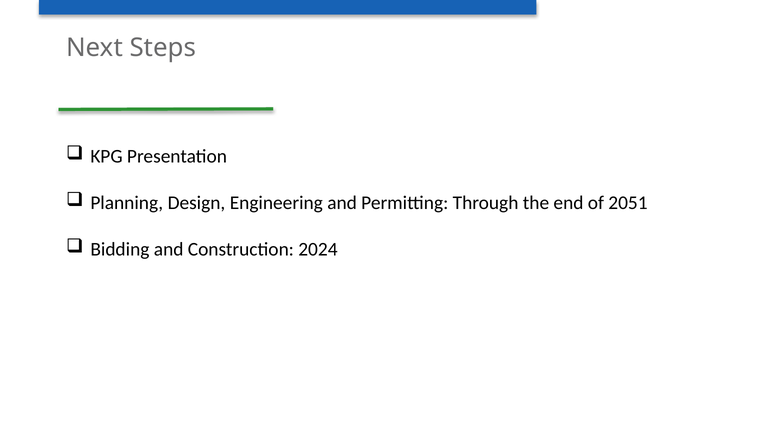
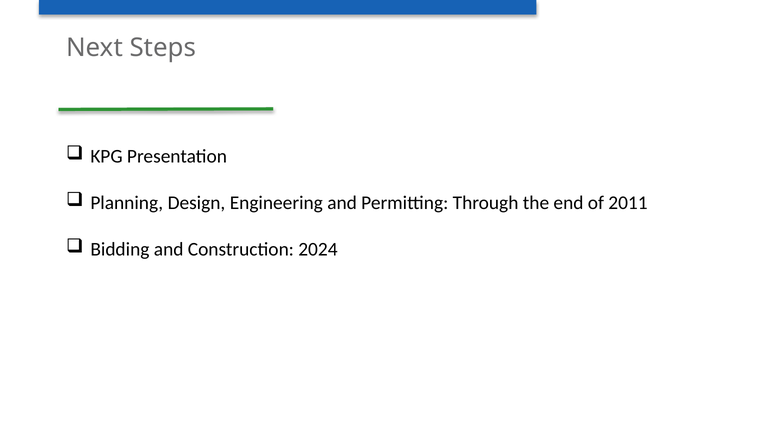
2051: 2051 -> 2011 (628, 203)
